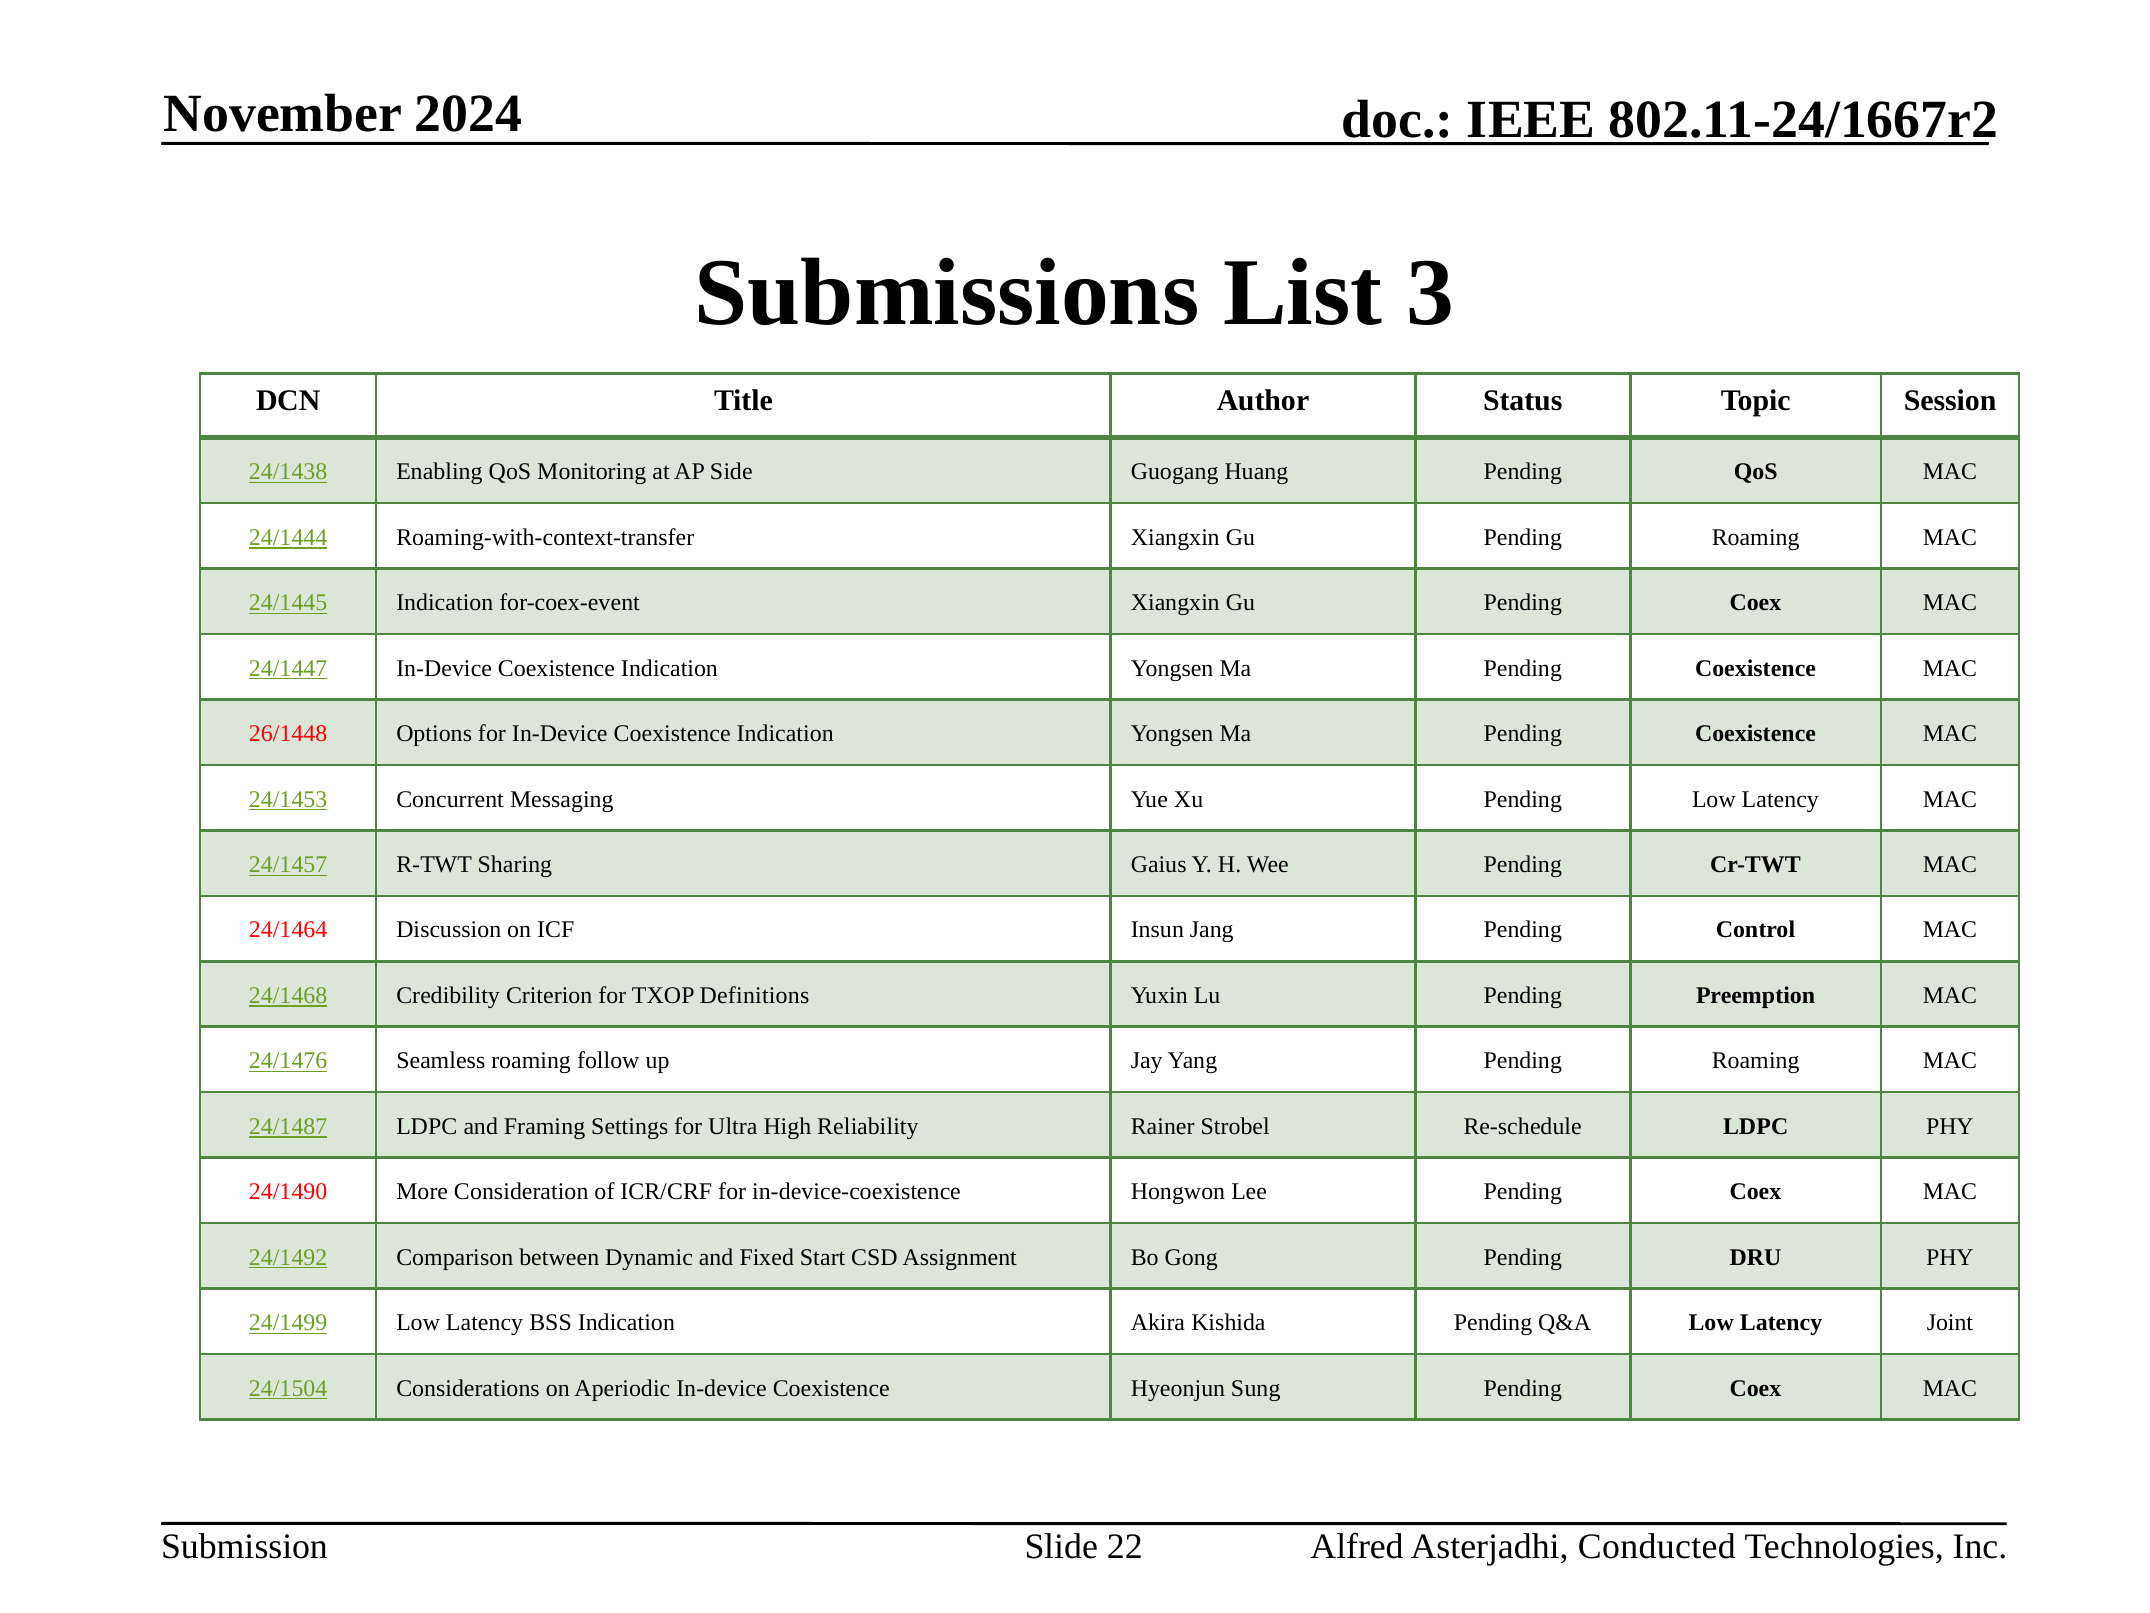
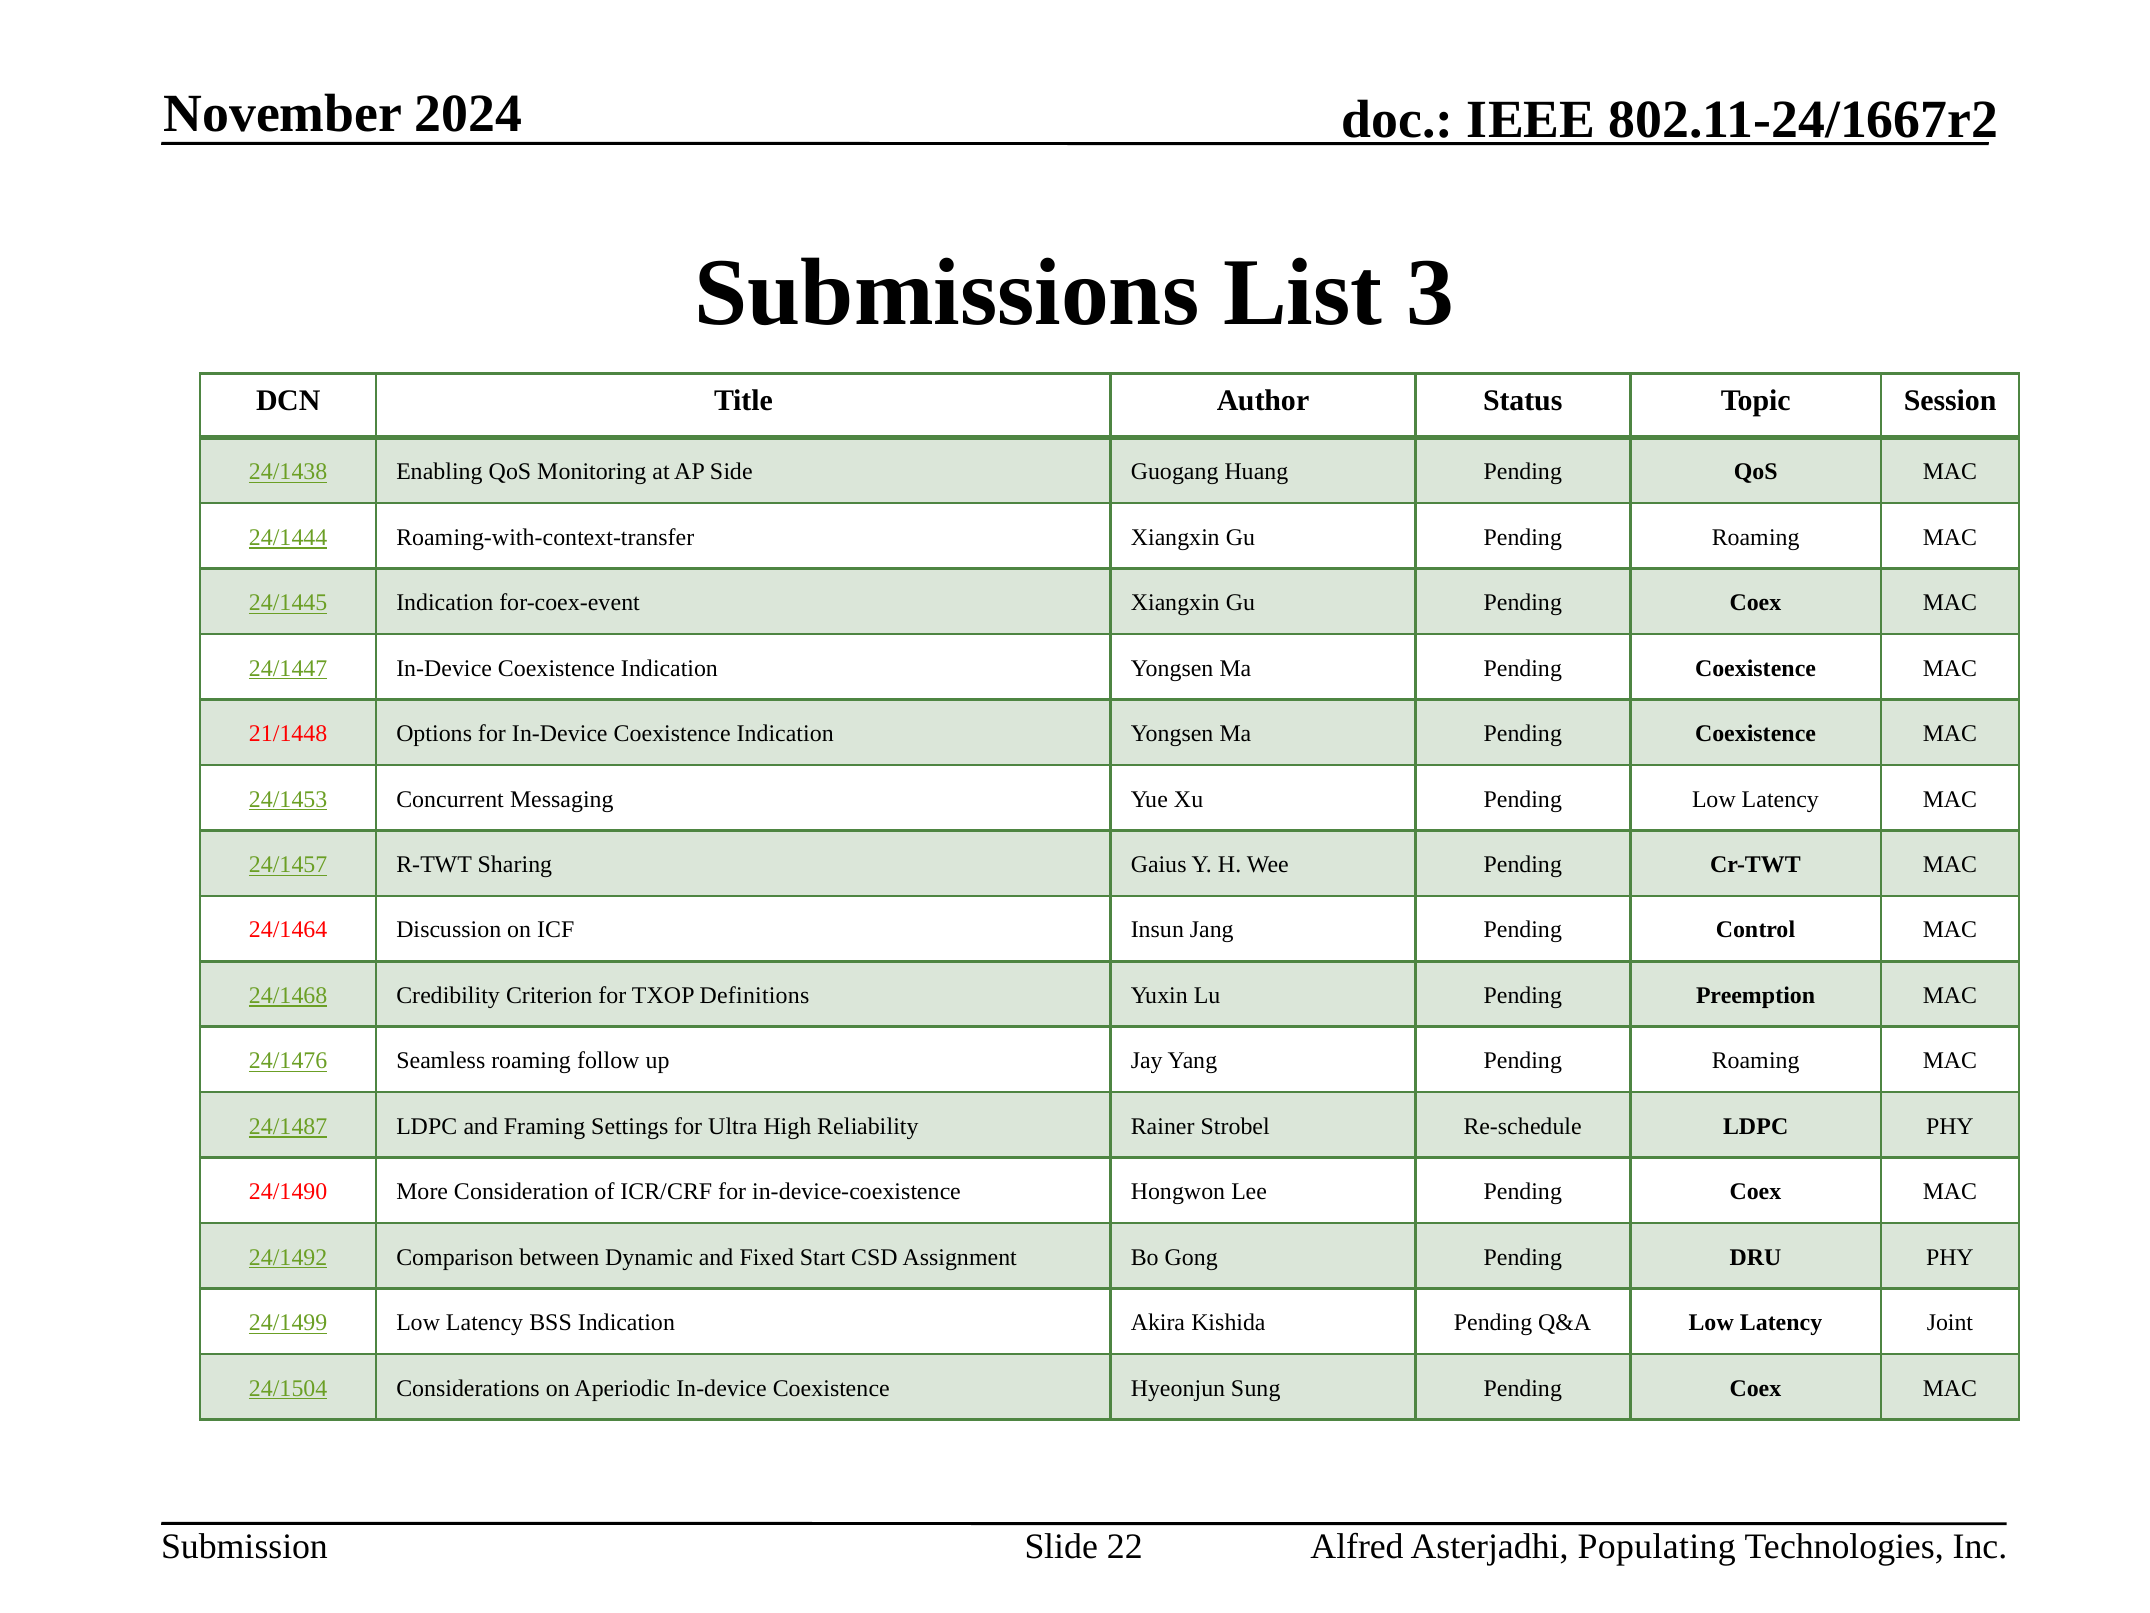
26/1448: 26/1448 -> 21/1448 (288, 733)
Conducted: Conducted -> Populating (1657, 1547)
